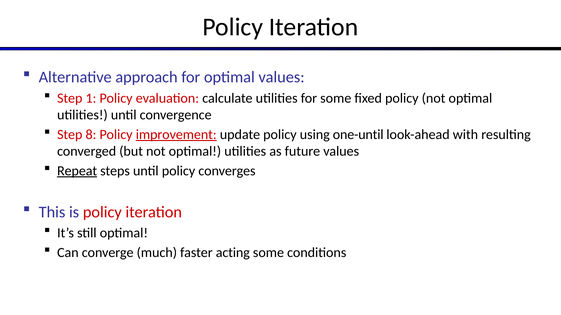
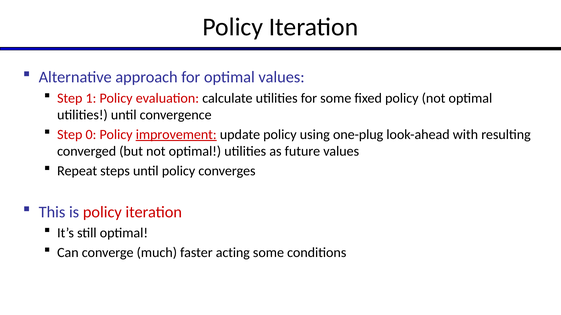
8: 8 -> 0 (91, 135)
one-until: one-until -> one-plug (358, 135)
Repeat underline: present -> none (77, 171)
